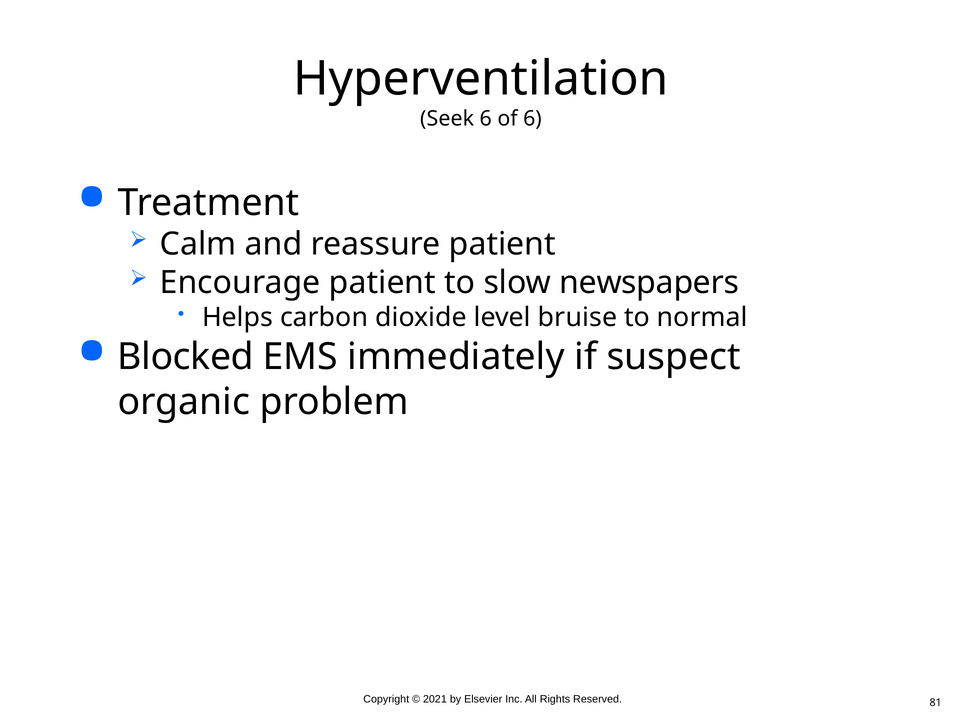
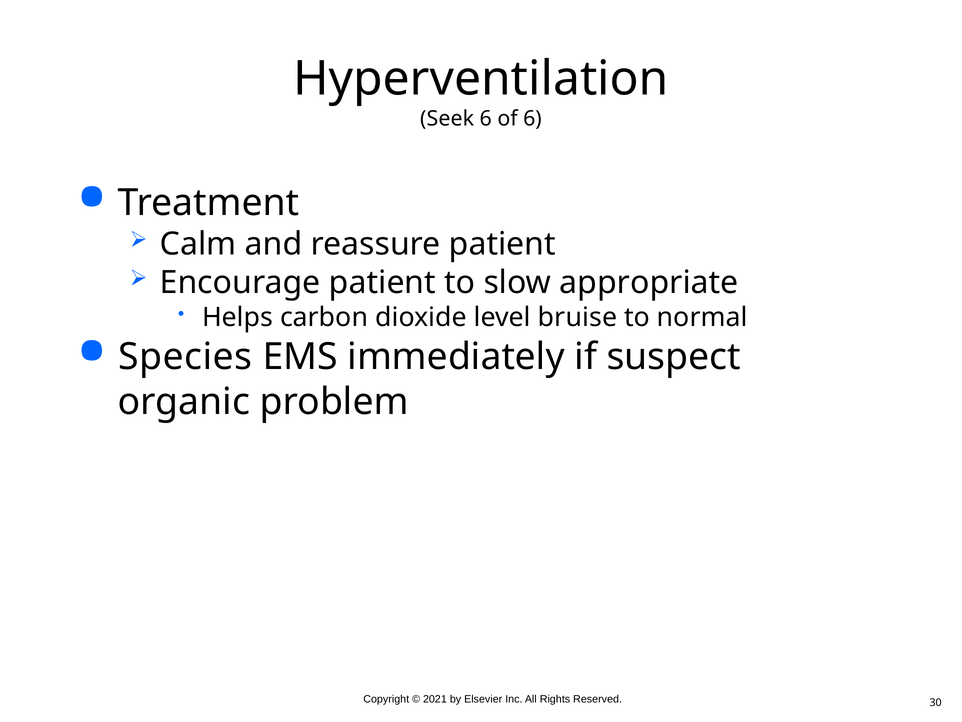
newspapers: newspapers -> appropriate (649, 282)
Blocked: Blocked -> Species (185, 357)
81: 81 -> 30 (936, 702)
